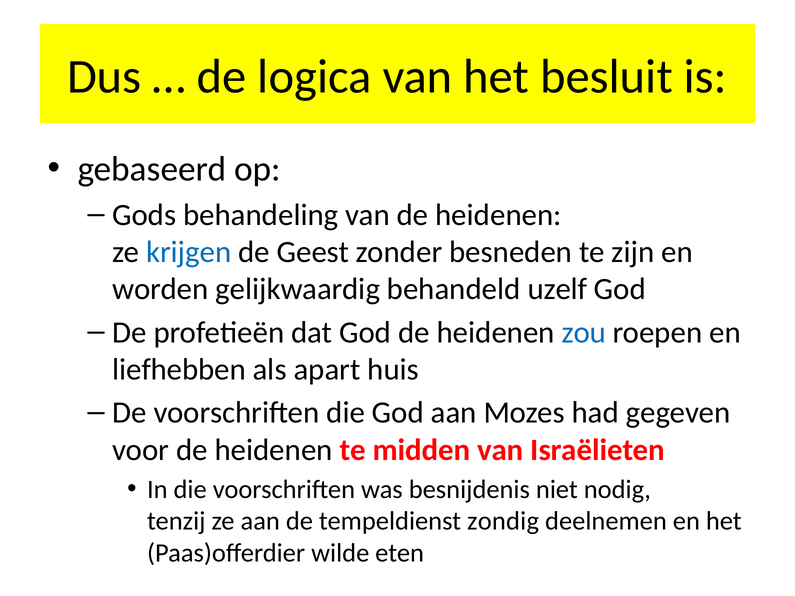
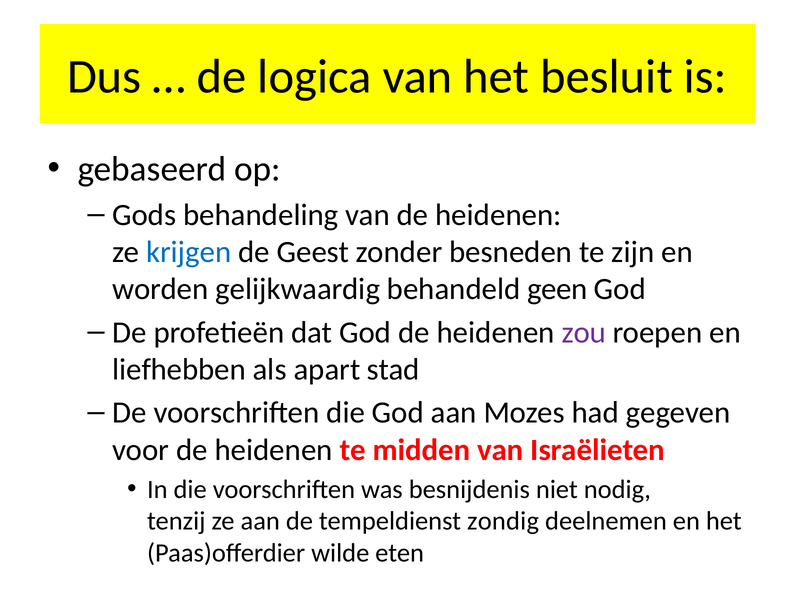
uzelf: uzelf -> geen (557, 289)
zou colour: blue -> purple (584, 332)
huis: huis -> stad (393, 370)
